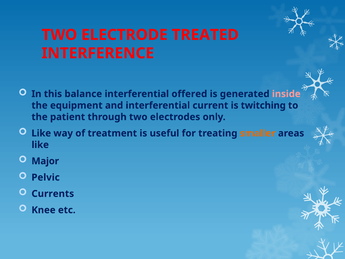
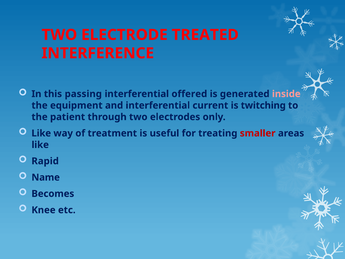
balance: balance -> passing (83, 94)
smaller colour: orange -> red (258, 133)
Major: Major -> Rapid (45, 161)
Pelvic: Pelvic -> Name (46, 177)
Currents: Currents -> Becomes (53, 194)
